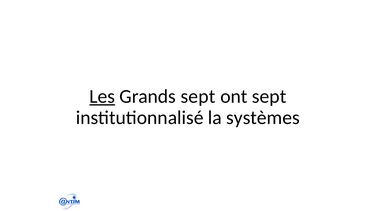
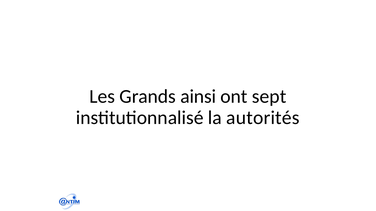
Les underline: present -> none (102, 97)
Grands sept: sept -> ainsi (198, 97)
systèmes: systèmes -> autorités (263, 118)
